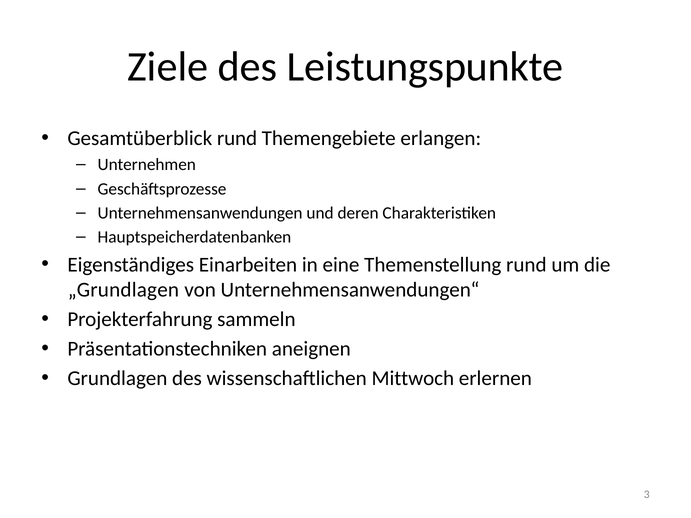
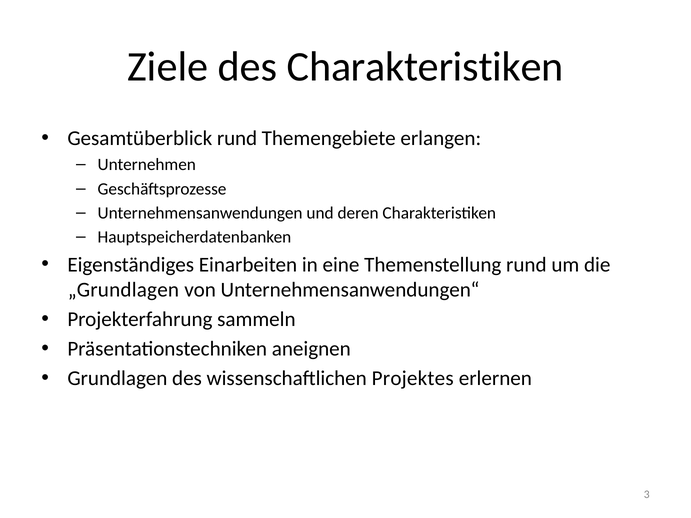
des Leistungspunkte: Leistungspunkte -> Charakteristiken (425, 67)
Mittwoch: Mittwoch -> Projektes (413, 379)
